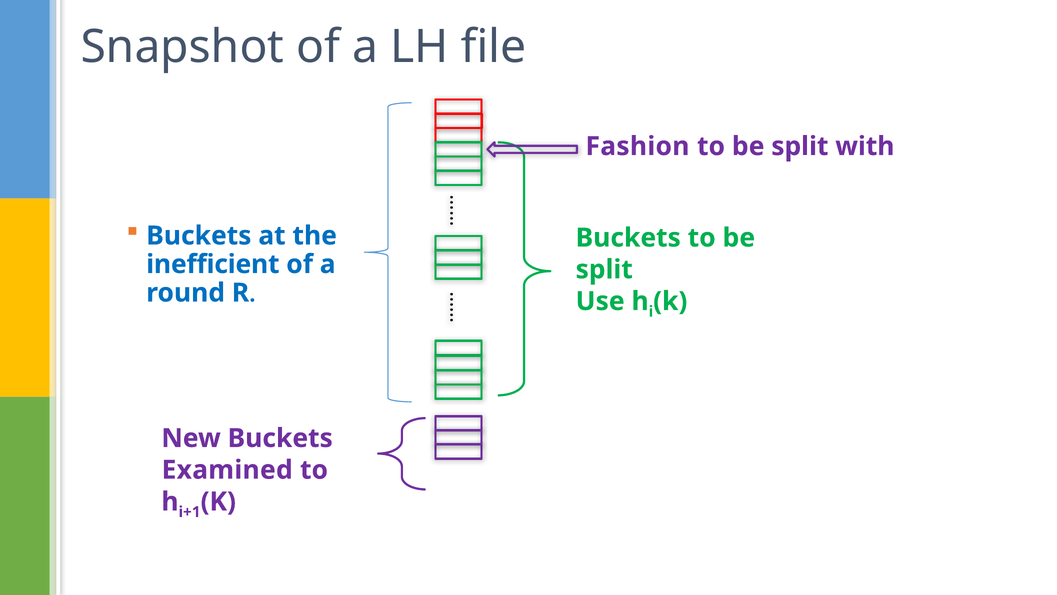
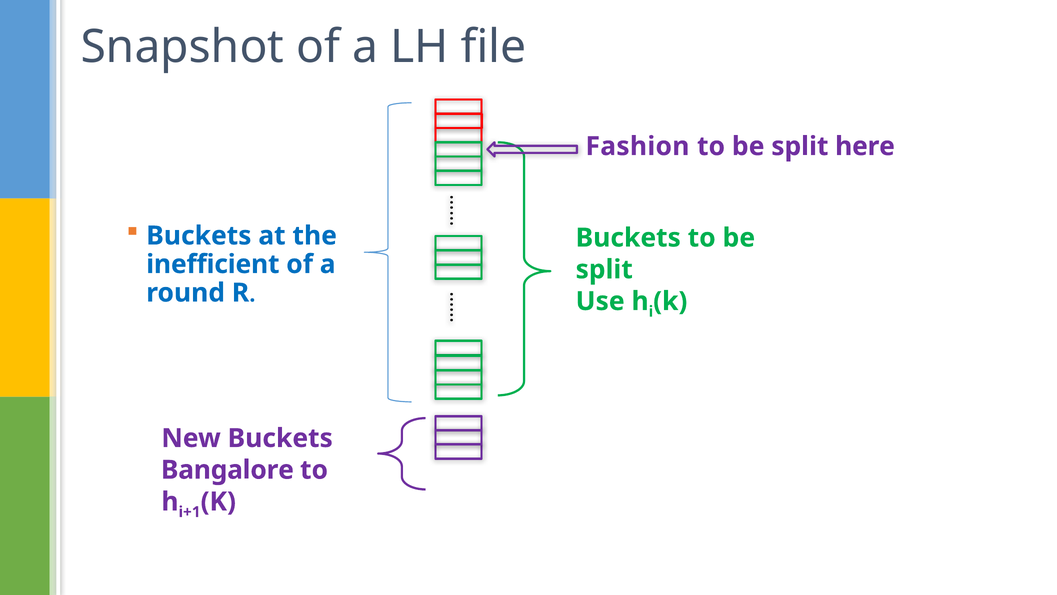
with: with -> here (865, 146)
Examined: Examined -> Bangalore (227, 470)
